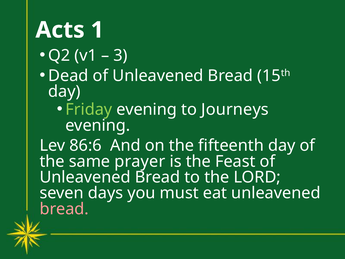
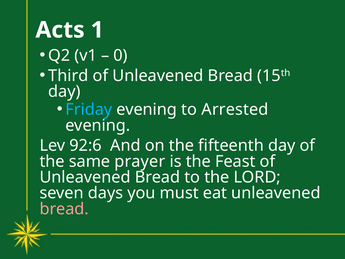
3: 3 -> 0 (120, 55)
Dead: Dead -> Third (68, 76)
Friday colour: light green -> light blue (89, 109)
Journeys: Journeys -> Arrested (235, 109)
86:6: 86:6 -> 92:6 (86, 145)
